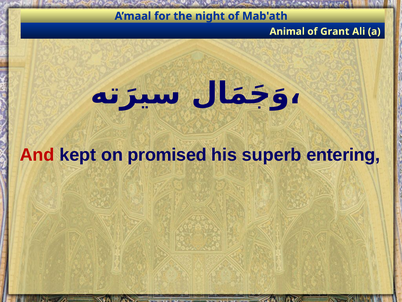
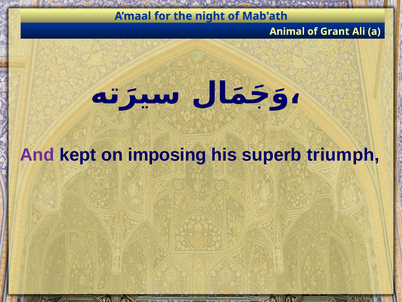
And colour: red -> purple (37, 155)
promised: promised -> imposing (167, 155)
entering: entering -> triumph (343, 155)
